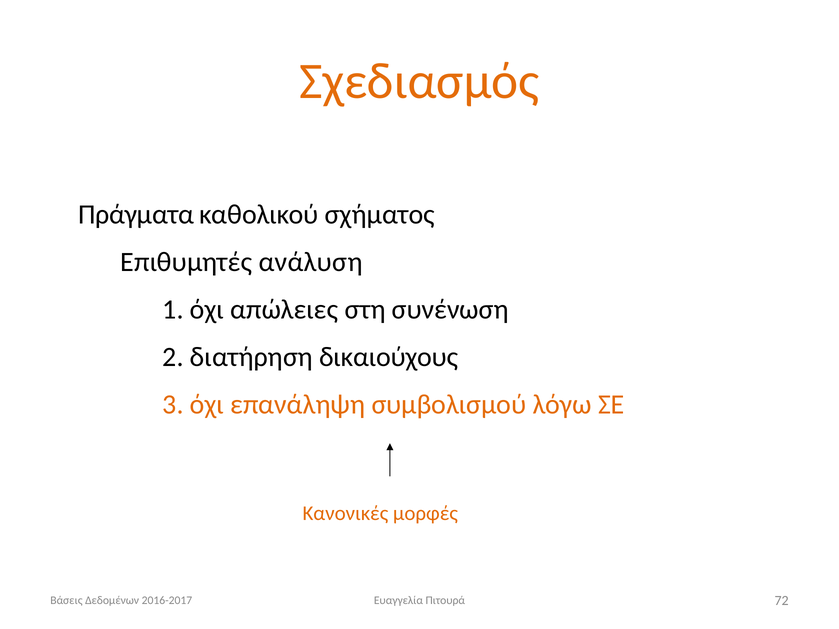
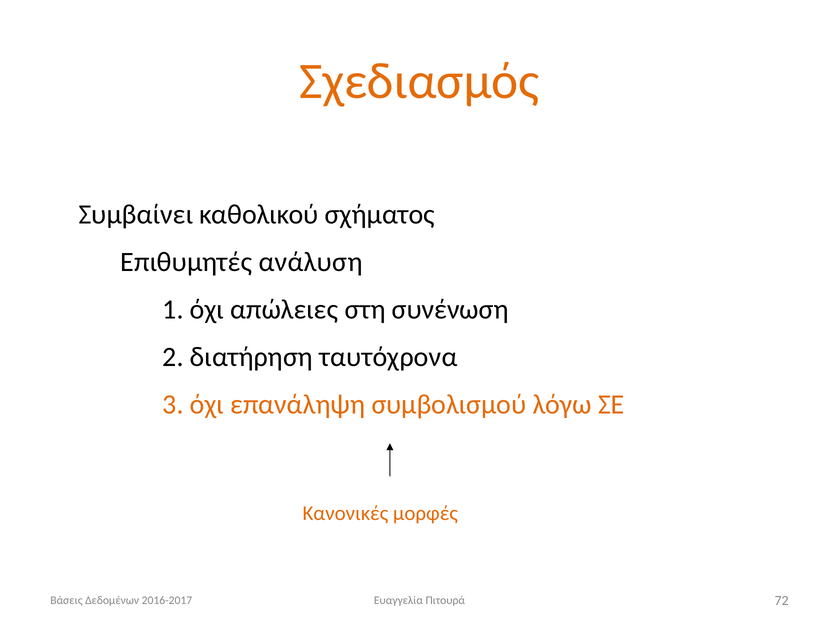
Πράγματα: Πράγματα -> Συμβαίνει (136, 215)
δικαιούχους: δικαιούχους -> ταυτόχρονα (388, 357)
